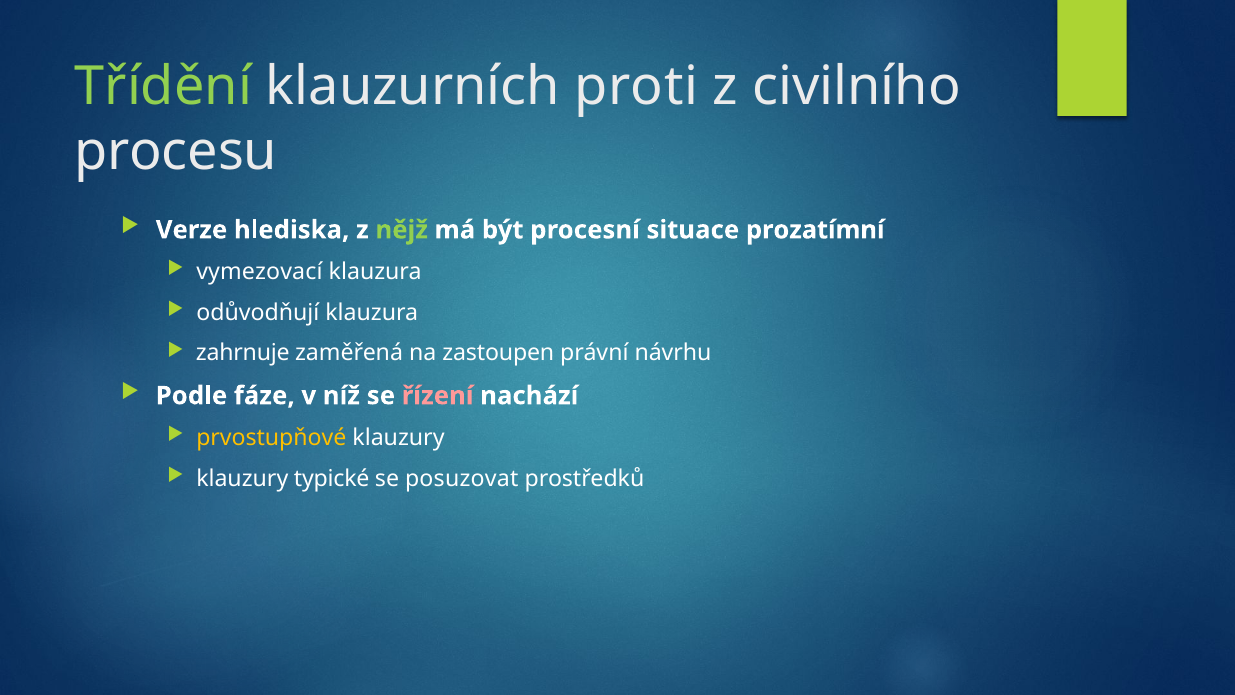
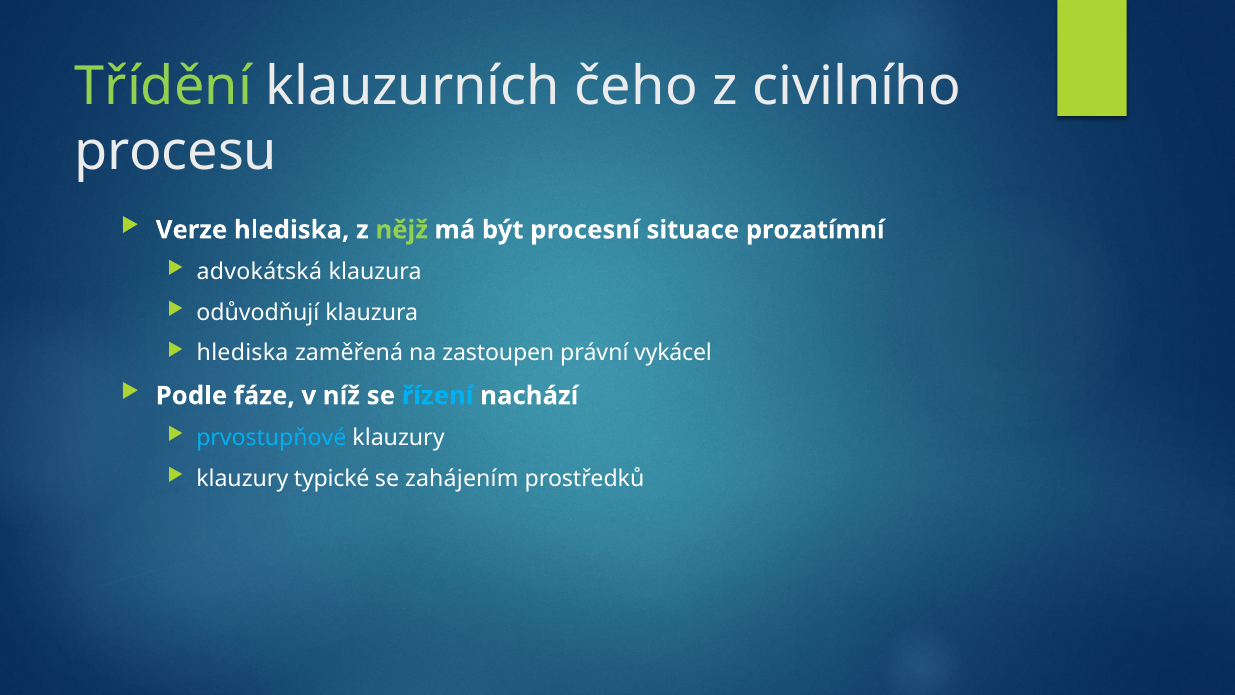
proti: proti -> čeho (636, 87)
vymezovací: vymezovací -> advokátská (259, 272)
zahrnuje: zahrnuje -> hlediska (243, 353)
návrhu: návrhu -> vykácel (673, 353)
řízení colour: pink -> light blue (438, 396)
prvostupňové colour: yellow -> light blue (271, 438)
posuzovat: posuzovat -> zahájením (462, 478)
